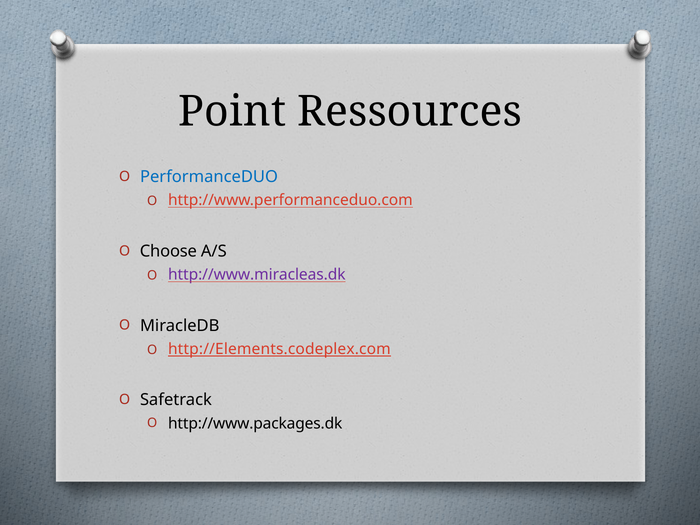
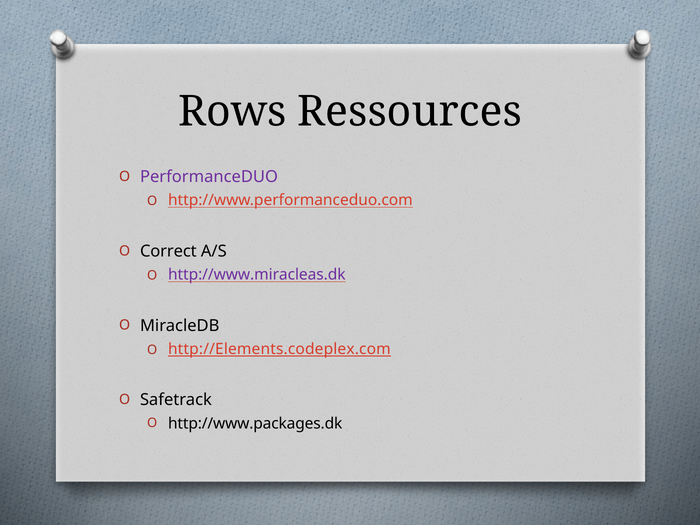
Point: Point -> Rows (233, 112)
PerformanceDUO colour: blue -> purple (209, 177)
Choose: Choose -> Correct (168, 251)
